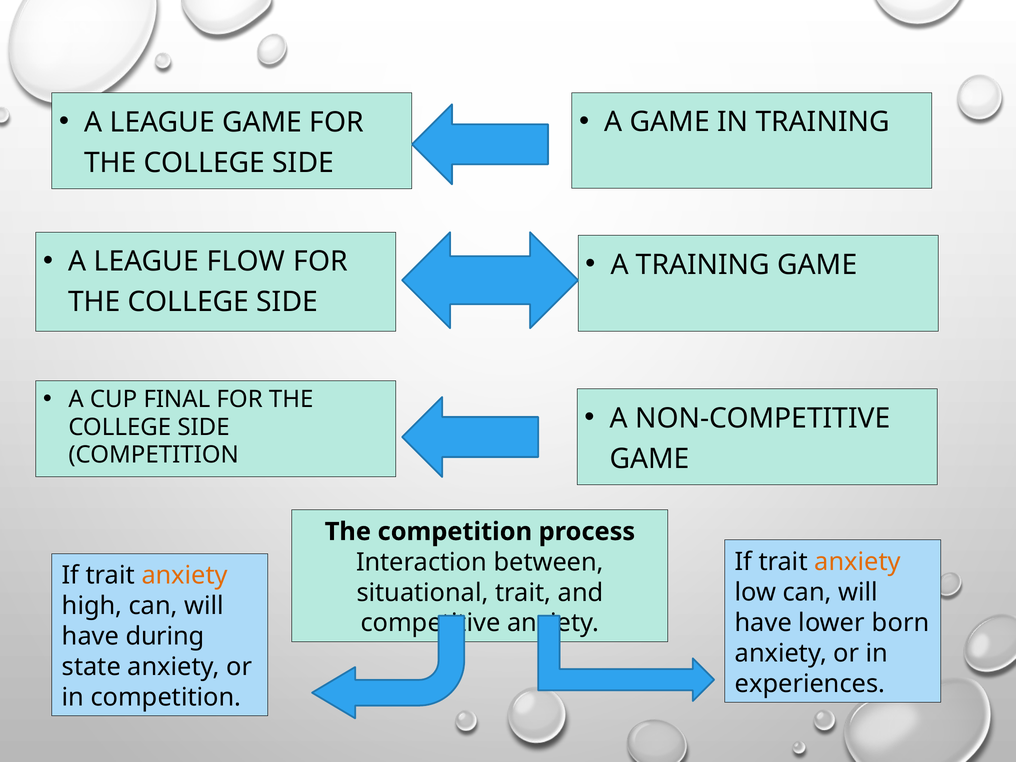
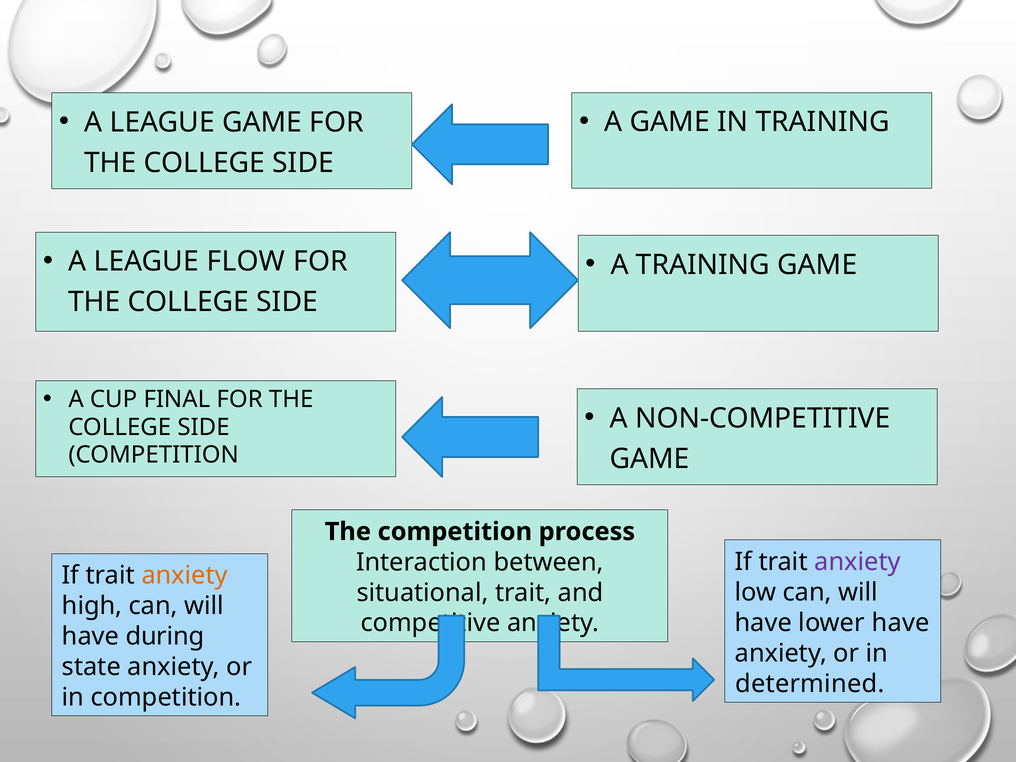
anxiety colour: orange -> purple (858, 562)
lower born: born -> have (901, 623)
experiences: experiences -> determined (810, 684)
